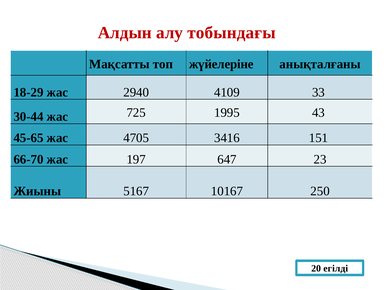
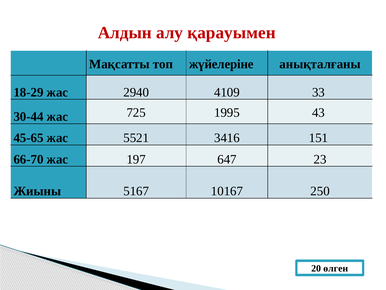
тобындағы: тобындағы -> қарауымен (232, 33)
4705: 4705 -> 5521 (136, 138)
егілді: егілді -> өлген (336, 268)
